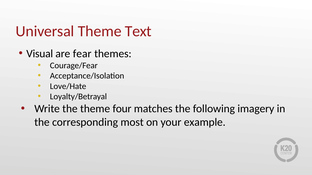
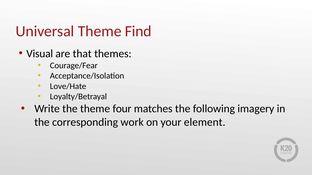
Text: Text -> Find (138, 31)
fear: fear -> that (82, 54)
most: most -> work (132, 123)
example: example -> element (205, 123)
